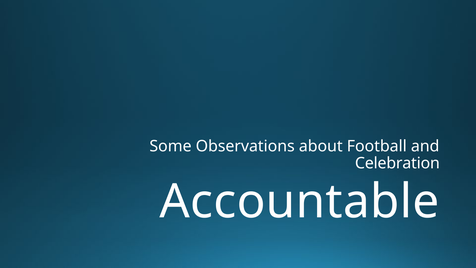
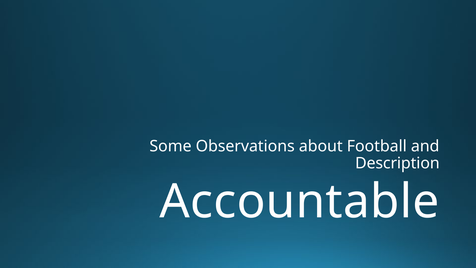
Celebration: Celebration -> Description (397, 163)
